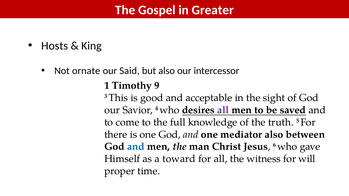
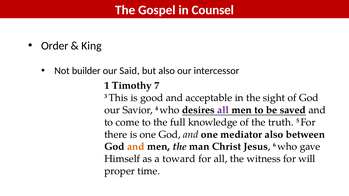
Greater: Greater -> Counsel (213, 10)
Hosts: Hosts -> Order (55, 46)
ornate: ornate -> builder (86, 71)
9: 9 -> 7 (157, 86)
and colour: blue -> orange (136, 147)
